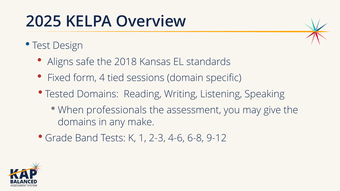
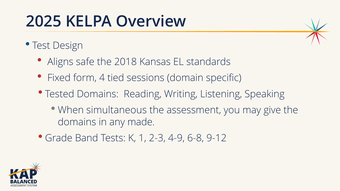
professionals: professionals -> simultaneous (117, 110)
make: make -> made (141, 122)
4-6: 4-6 -> 4-9 (176, 138)
